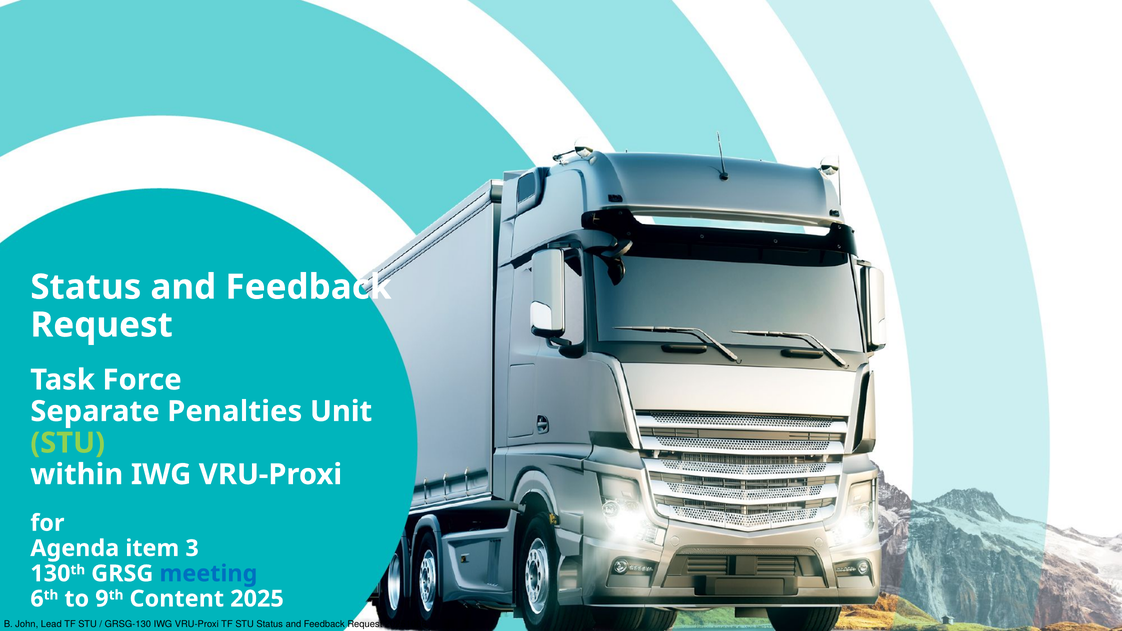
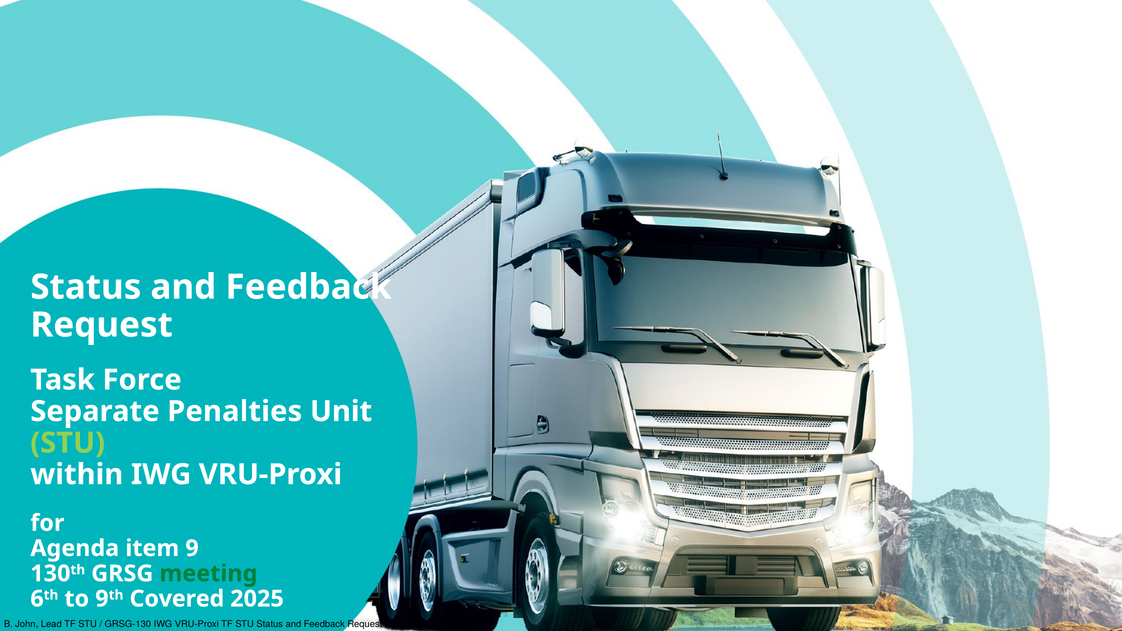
3: 3 -> 9 (192, 548)
meeting colour: blue -> green (208, 574)
Content: Content -> Covered (177, 599)
